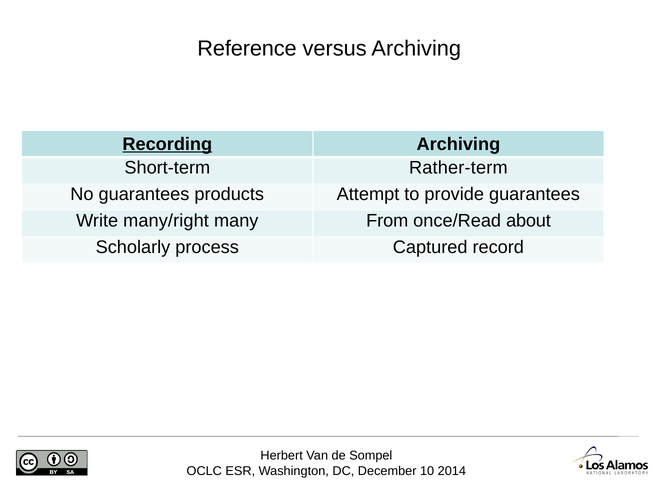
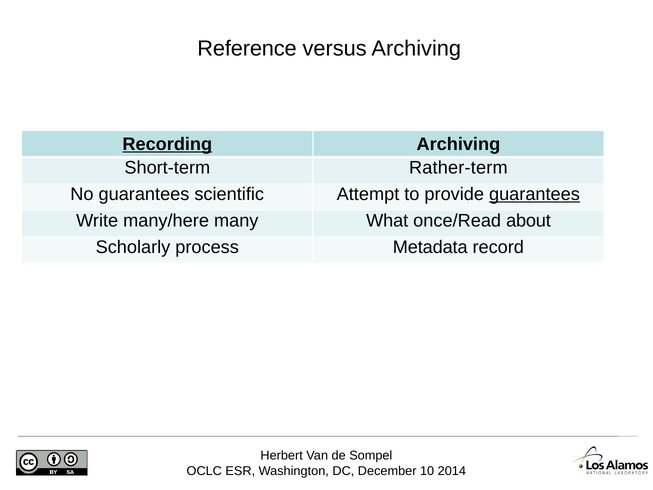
products: products -> scientific (229, 194)
guarantees underline: none -> present (534, 194)
many/right: many/right -> many/here (166, 220)
From: From -> What (387, 220)
Captured: Captured -> Metadata (430, 247)
